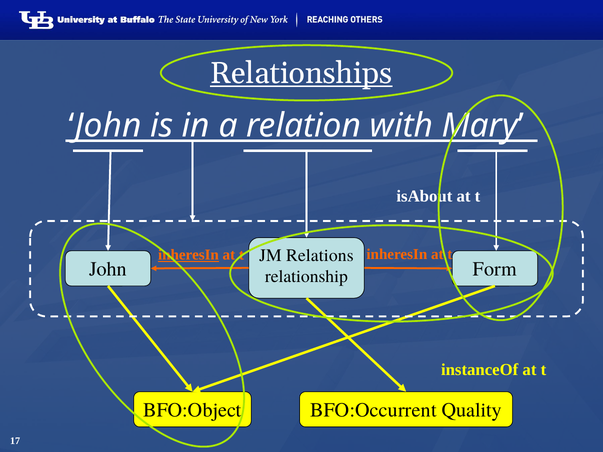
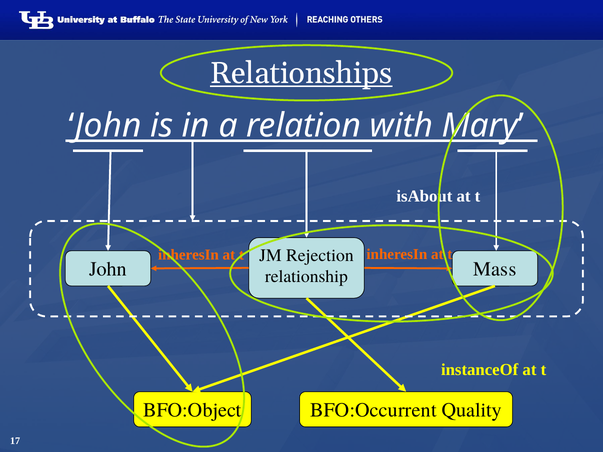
inheresIn underline: present -> none (188, 255)
Relations: Relations -> Rejection (320, 256)
Form: Form -> Mass (495, 269)
